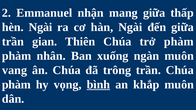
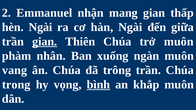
mang giữa: giữa -> gian (154, 13)
gian underline: none -> present (45, 42)
trở phàm: phàm -> muôn (179, 42)
phàm: phàm -> trong (16, 85)
